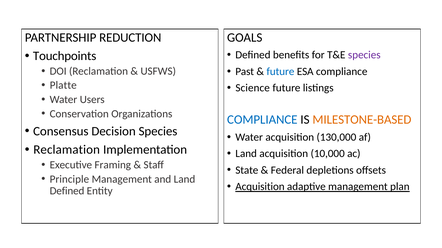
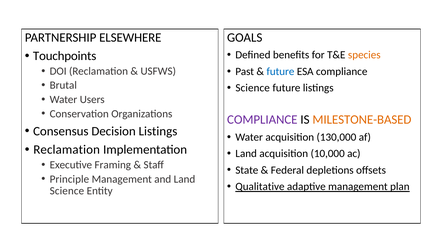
REDUCTION: REDUCTION -> ELSEWHERE (130, 38)
species colour: purple -> orange (364, 55)
Platte: Platte -> Brutal (63, 86)
COMPLIANCE colour: blue -> purple (262, 120)
Decision Species: Species -> Listings (158, 132)
Acquisition: Acquisition -> Qualitative (260, 187)
Defined: Defined -> Science (67, 191)
